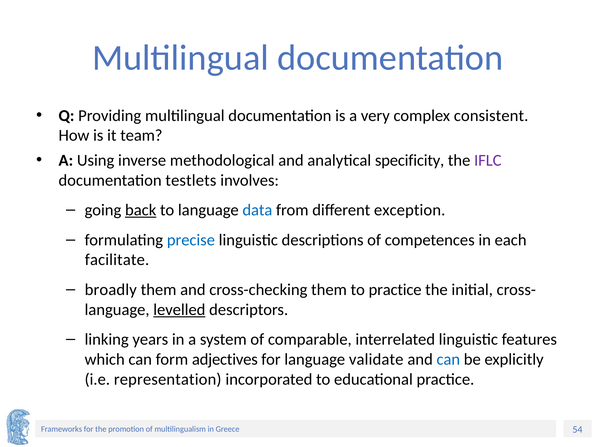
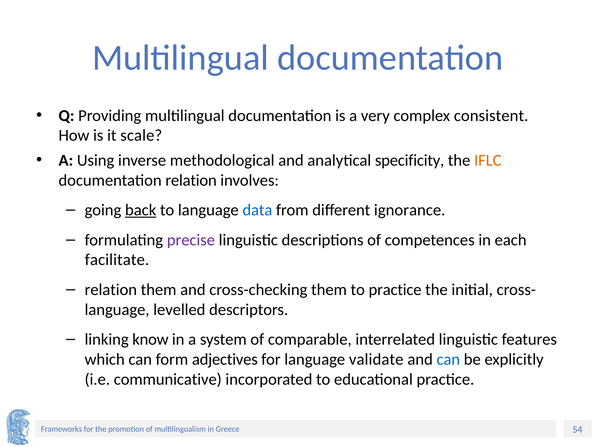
team: team -> scale (141, 135)
IFLC colour: purple -> orange (488, 160)
documentation testlets: testlets -> relation (191, 180)
exception: exception -> ignorance (410, 210)
precise colour: blue -> purple (191, 240)
broadly: broadly -> relation (111, 290)
levelled underline: present -> none (179, 310)
years: years -> know (150, 339)
representation: representation -> communicative (168, 379)
